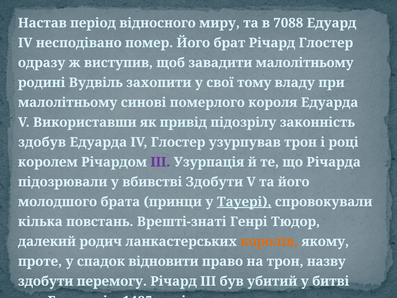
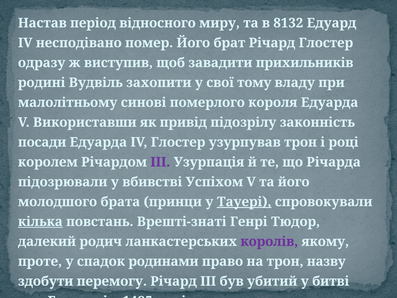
7088: 7088 -> 8132 (288, 23)
завадити малолітньому: малолітньому -> прихильників (305, 63)
здобув: здобув -> посади (42, 142)
вбивстві Здобути: Здобути -> Успіхом (214, 182)
кілька underline: none -> present (40, 221)
королів colour: orange -> purple (269, 241)
відновити: відновити -> родинами (163, 261)
